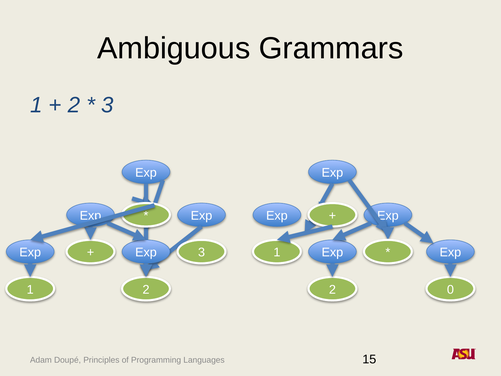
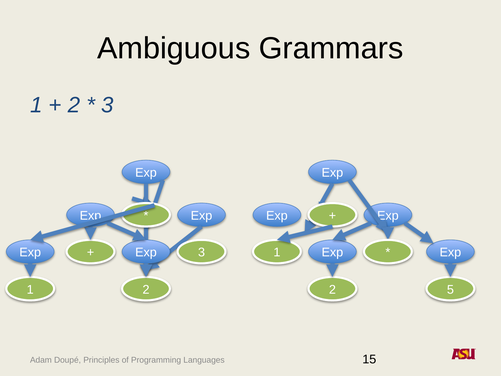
0: 0 -> 5 (450, 289)
